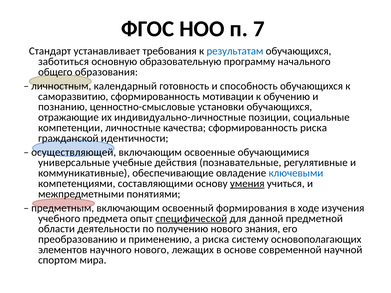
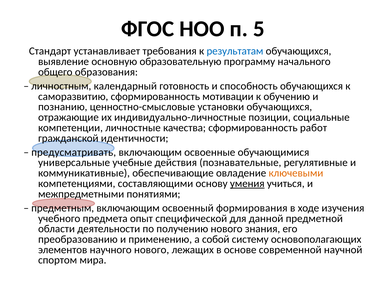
7: 7 -> 5 (259, 29)
заботиться: заботиться -> выявление (64, 62)
сформированность риска: риска -> работ (314, 128)
осуществляющей: осуществляющей -> предусматривать (74, 152)
ключевыми colour: blue -> orange (296, 173)
специфической underline: present -> none (191, 219)
а риска: риска -> собой (216, 239)
